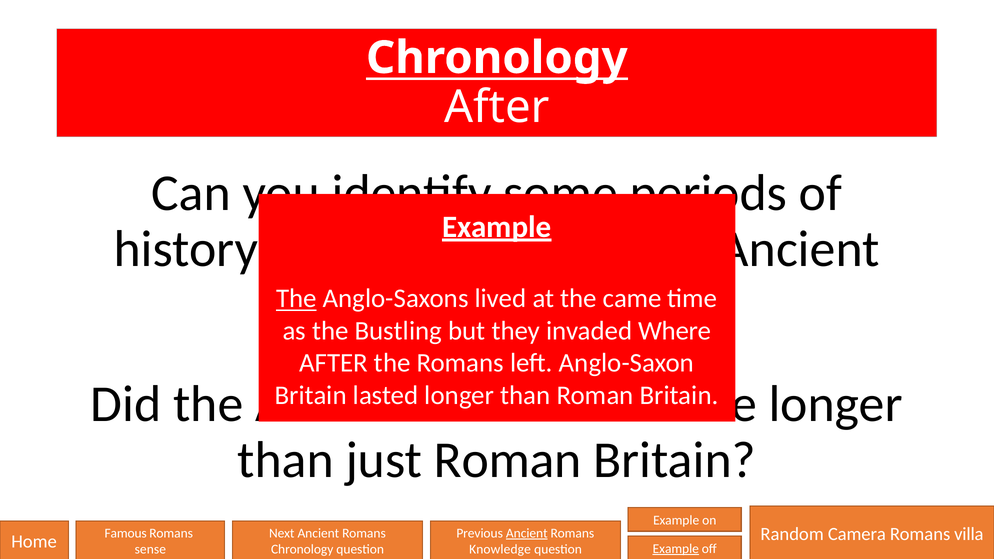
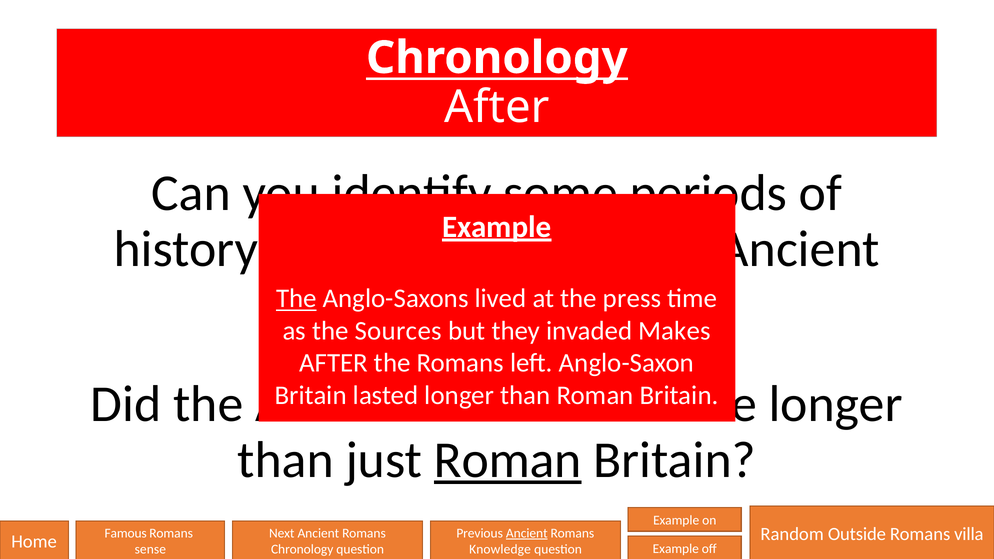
came: came -> press (632, 299)
Bustling: Bustling -> Sources (398, 331)
Where: Where -> Makes (674, 331)
Roman underline: none -> present (508, 460)
Camera: Camera -> Outside (857, 534)
Example underline: present -> none (676, 549)
